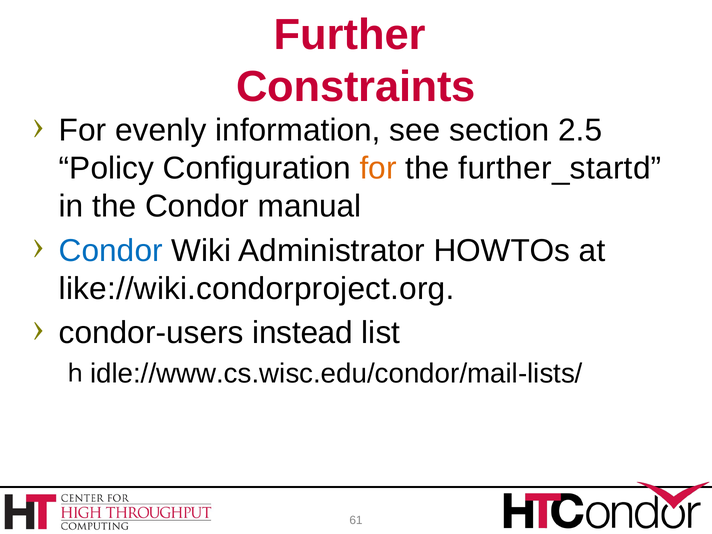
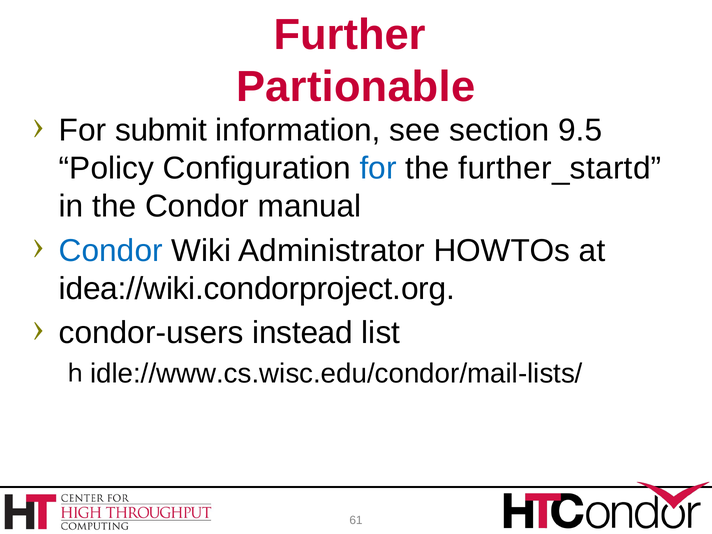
Constraints: Constraints -> Partionable (356, 87)
evenly: evenly -> submit (161, 130)
2.5: 2.5 -> 9.5 (580, 130)
for colour: orange -> blue (378, 168)
like://wiki.condorproject.org: like://wiki.condorproject.org -> idea://wiki.condorproject.org (257, 289)
